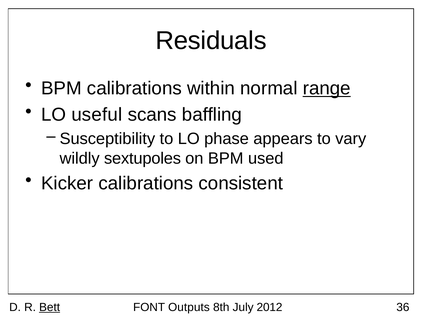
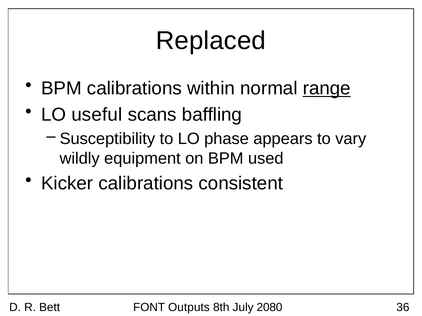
Residuals: Residuals -> Replaced (211, 41)
sextupoles: sextupoles -> equipment (142, 159)
Bett underline: present -> none (50, 308)
2012: 2012 -> 2080 (269, 308)
